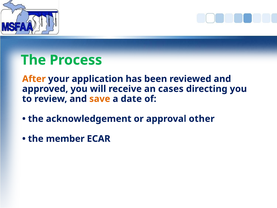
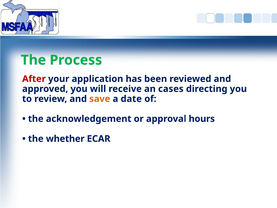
After colour: orange -> red (34, 79)
other: other -> hours (202, 119)
member: member -> whether (65, 139)
